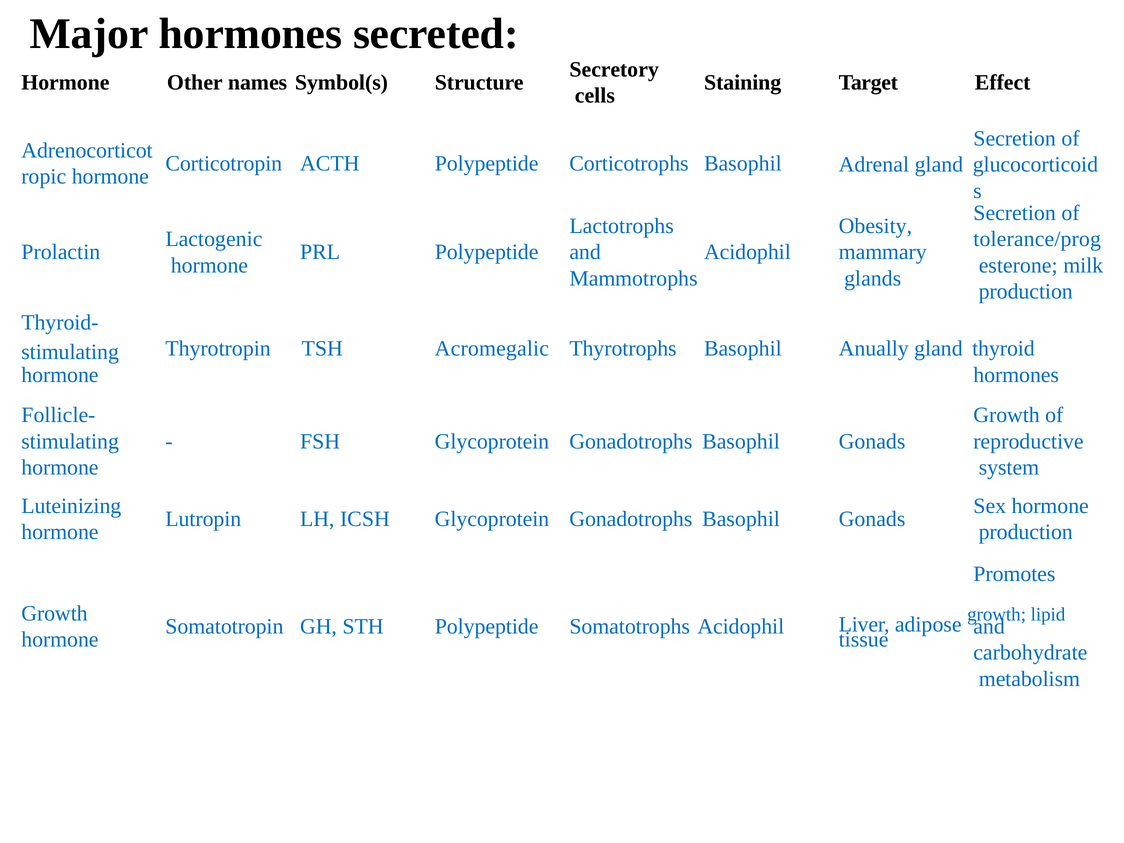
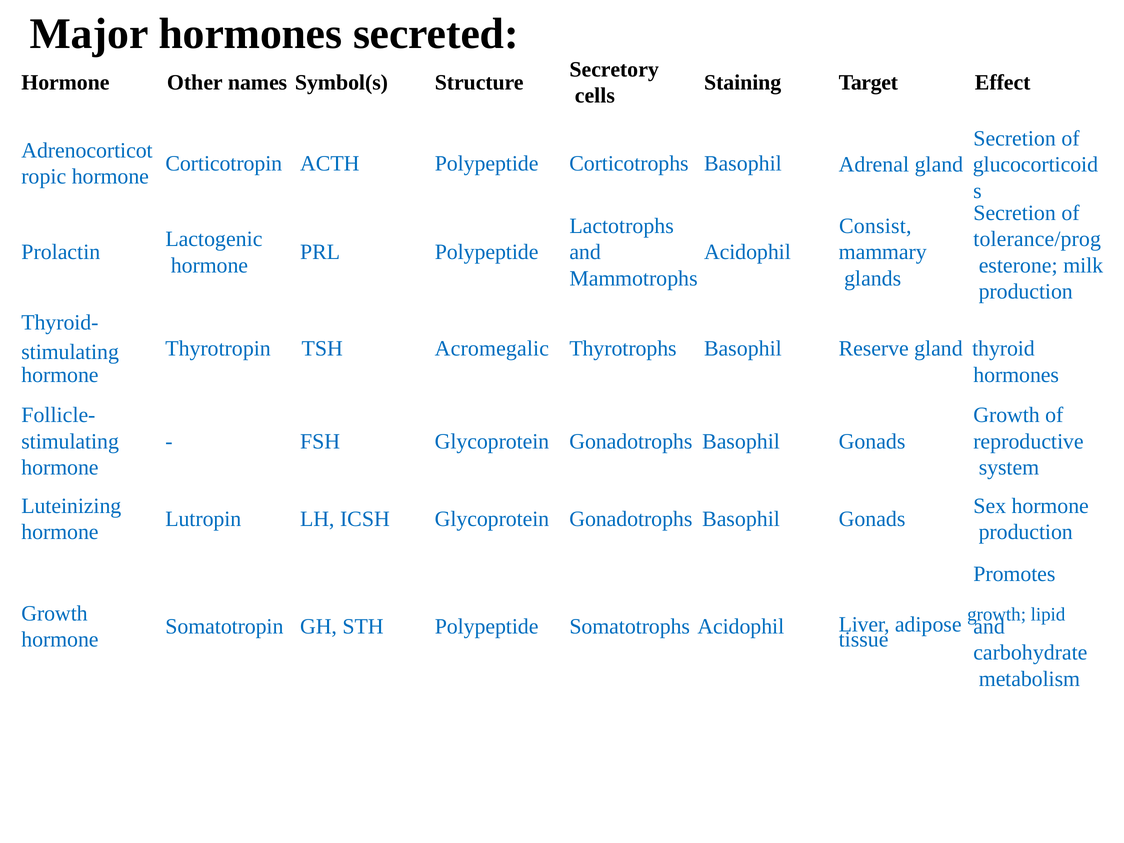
Obesity: Obesity -> Consist (875, 226)
Anually: Anually -> Reserve (874, 349)
